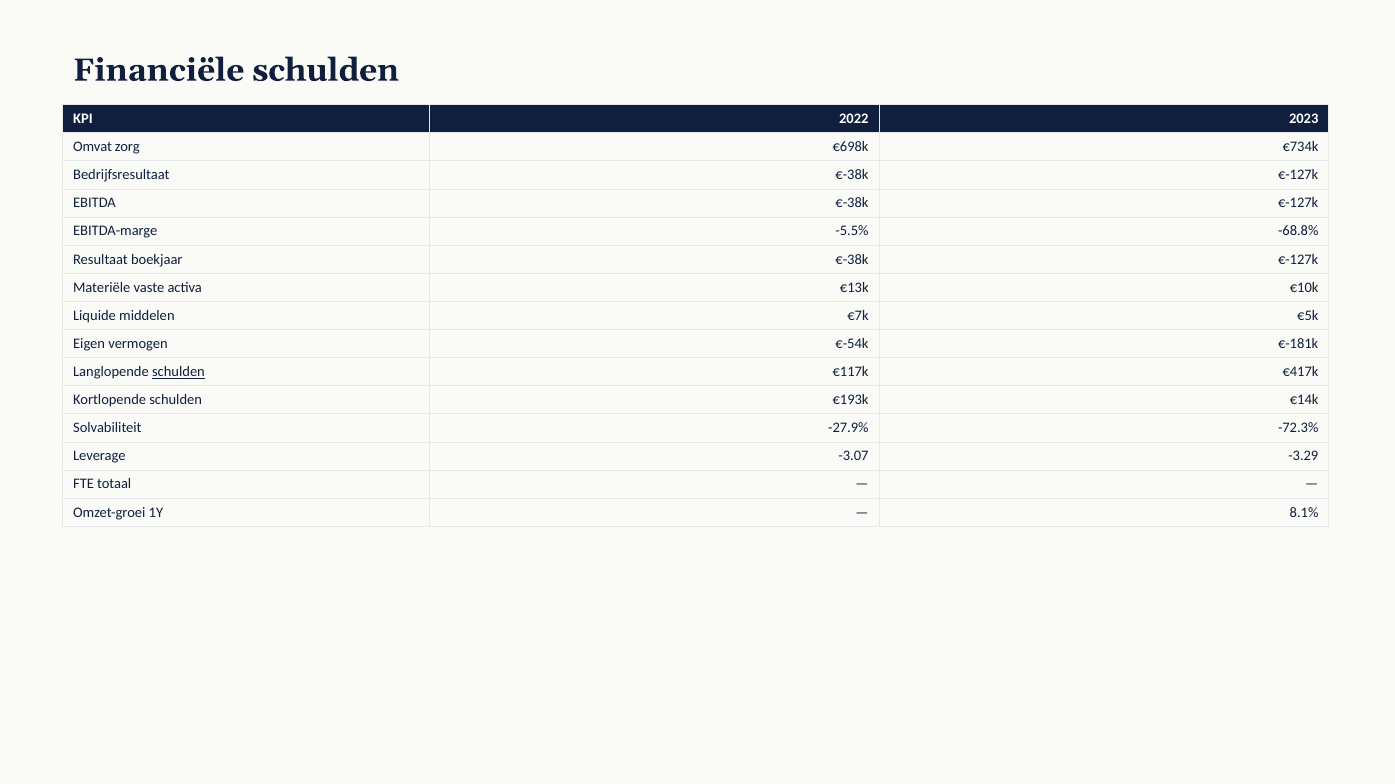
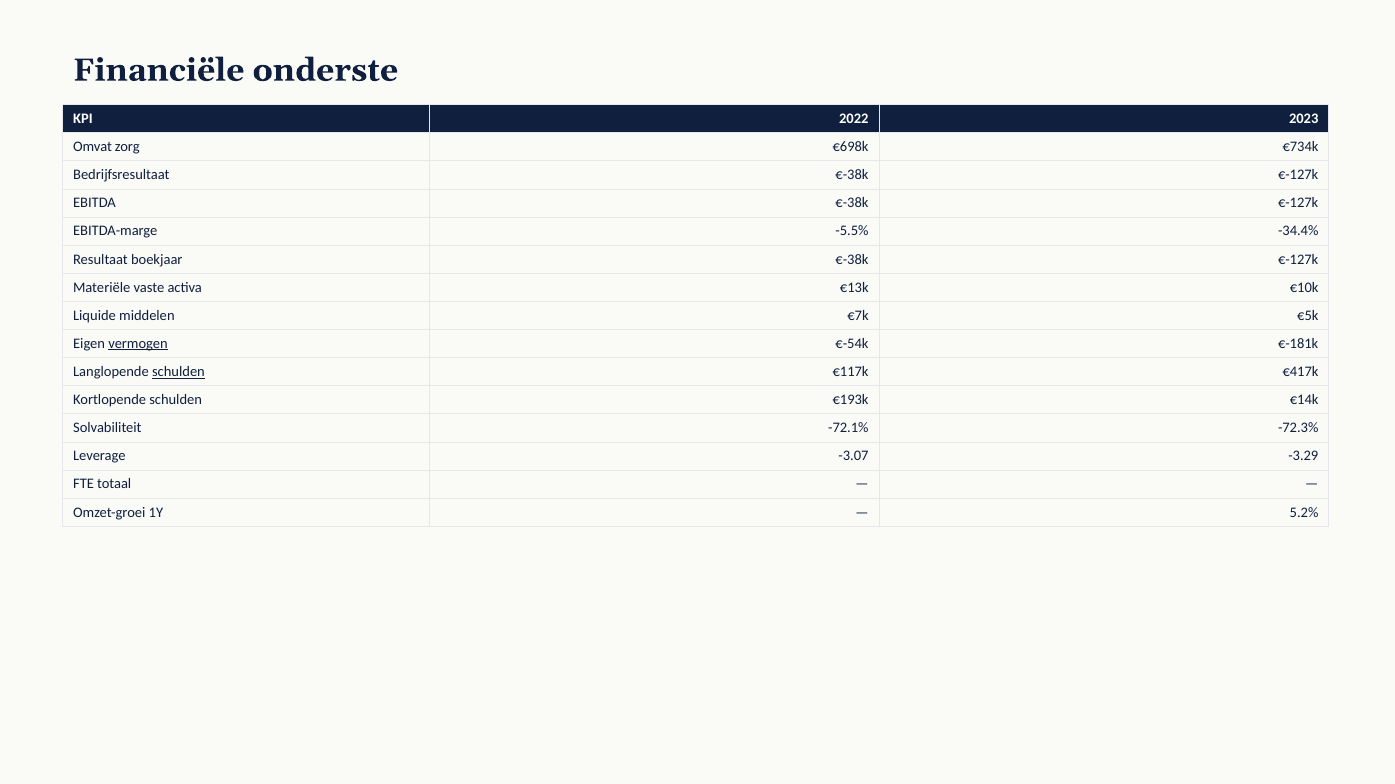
Financiële schulden: schulden -> onderste (325, 70)
-68.8%: -68.8% -> -34.4% (1298, 231)
vermogen underline: none -> present (138, 344)
-27.9%: -27.9% -> -72.1% (848, 428)
8.1%: 8.1% -> 5.2% (1304, 513)
